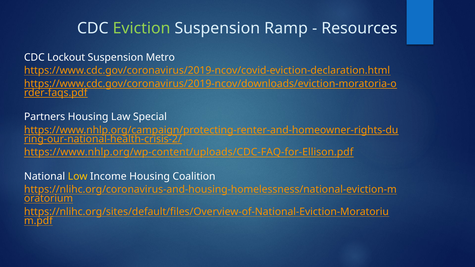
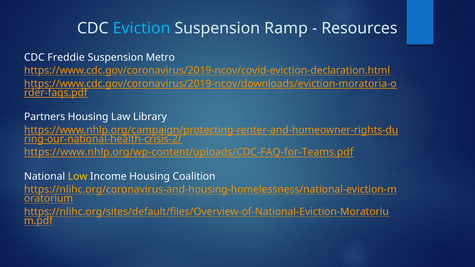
Eviction colour: light green -> light blue (142, 28)
Lockout: Lockout -> Freddie (66, 57)
Special: Special -> Library (150, 117)
https://www.nhlp.org/wp-content/uploads/CDC-FAQ-for-Ellison.pdf: https://www.nhlp.org/wp-content/uploads/CDC-FAQ-for-Ellison.pdf -> https://www.nhlp.org/wp-content/uploads/CDC-FAQ-for-Teams.pdf (189, 152)
